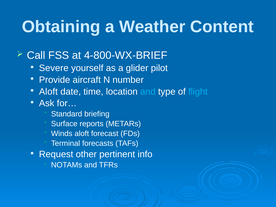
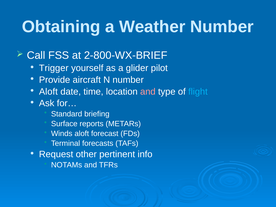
Weather Content: Content -> Number (222, 27)
4-800-WX-BRIEF: 4-800-WX-BRIEF -> 2-800-WX-BRIEF (126, 55)
Severe: Severe -> Trigger (54, 68)
and colour: light blue -> pink (148, 92)
